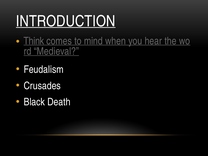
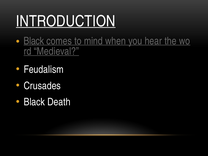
Think: Think -> Black (34, 41)
